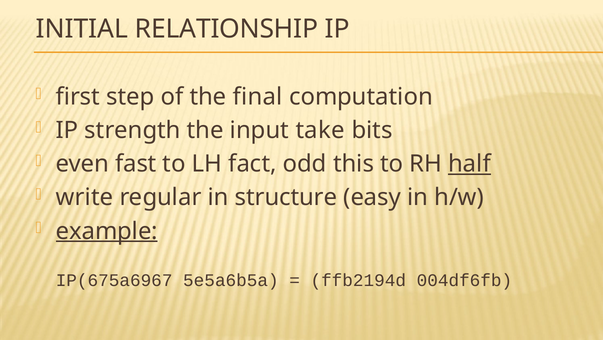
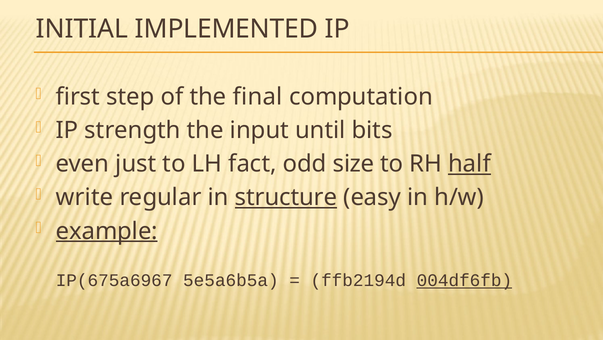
RELATIONSHIP: RELATIONSHIP -> IMPLEMENTED (227, 29)
take: take -> until (320, 130)
fast: fast -> just (136, 164)
this: this -> size (354, 164)
structure underline: none -> present (286, 198)
004df6fb underline: none -> present (464, 280)
